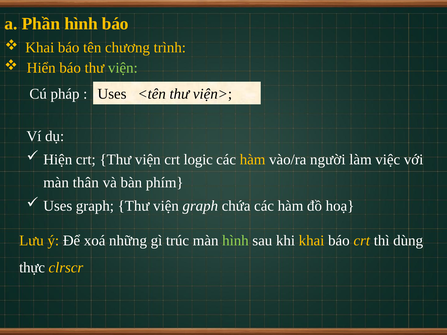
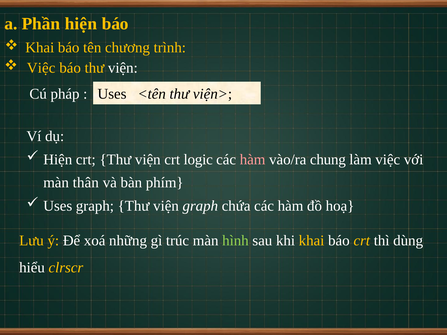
Phần hình: hình -> hiện (81, 24)
Hiển: Hiển -> Việc (41, 68)
viện colour: light green -> white (123, 68)
hàm colour: yellow -> pink (253, 160)
người: người -> chung (328, 160)
thực: thực -> hiểu (32, 268)
